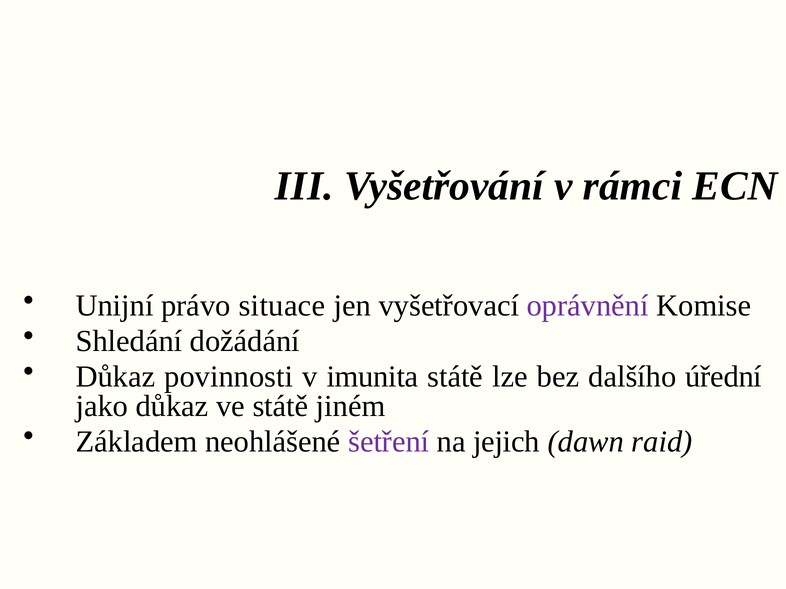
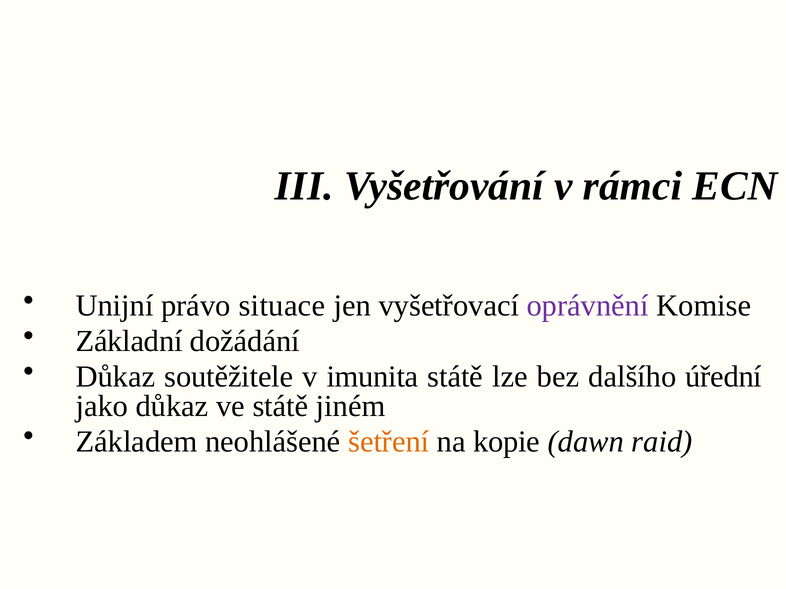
Shledání: Shledání -> Základní (129, 341)
povinnosti: povinnosti -> soutěžitele (229, 377)
šetření colour: purple -> orange (389, 442)
jejich: jejich -> kopie (506, 442)
